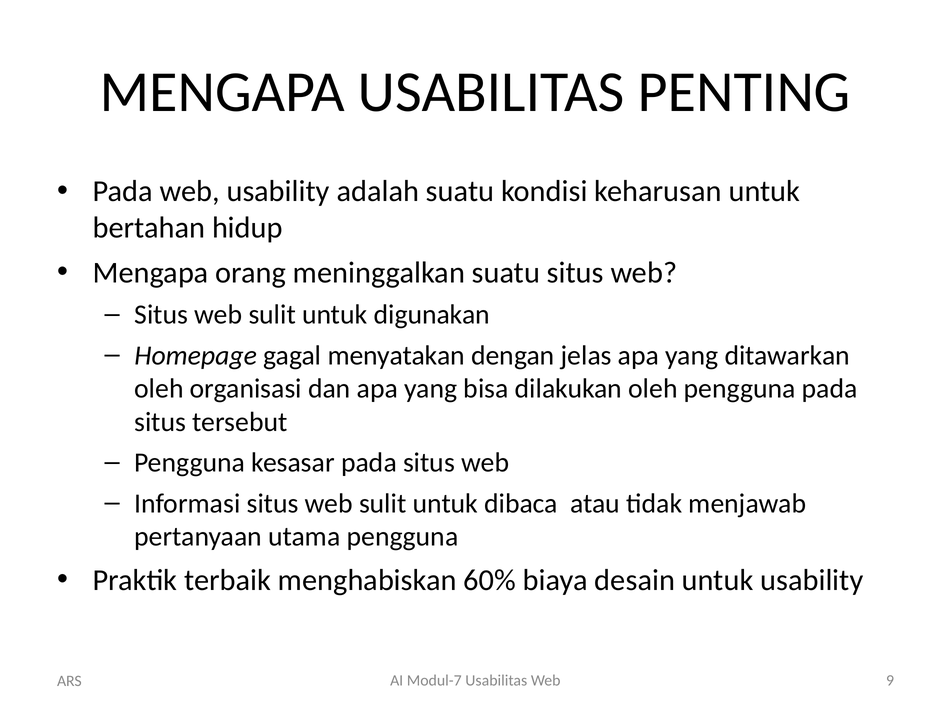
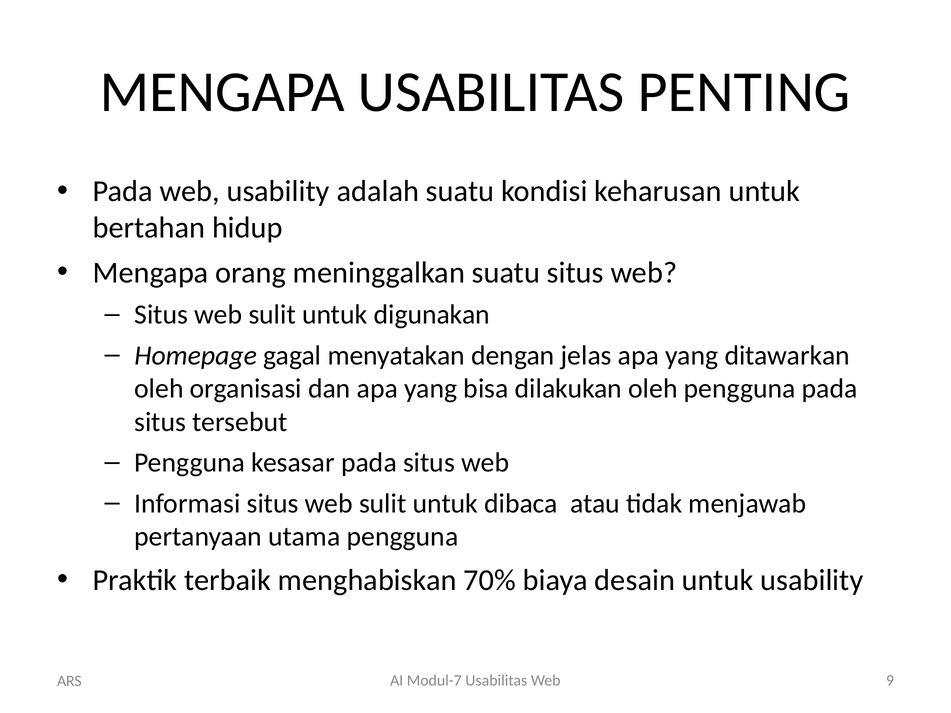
60%: 60% -> 70% (490, 580)
